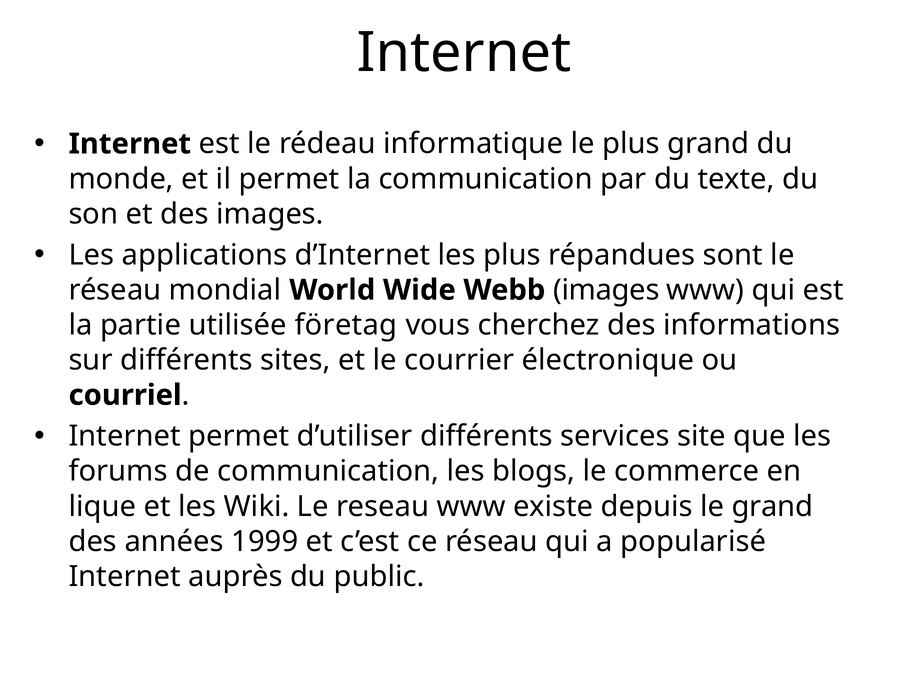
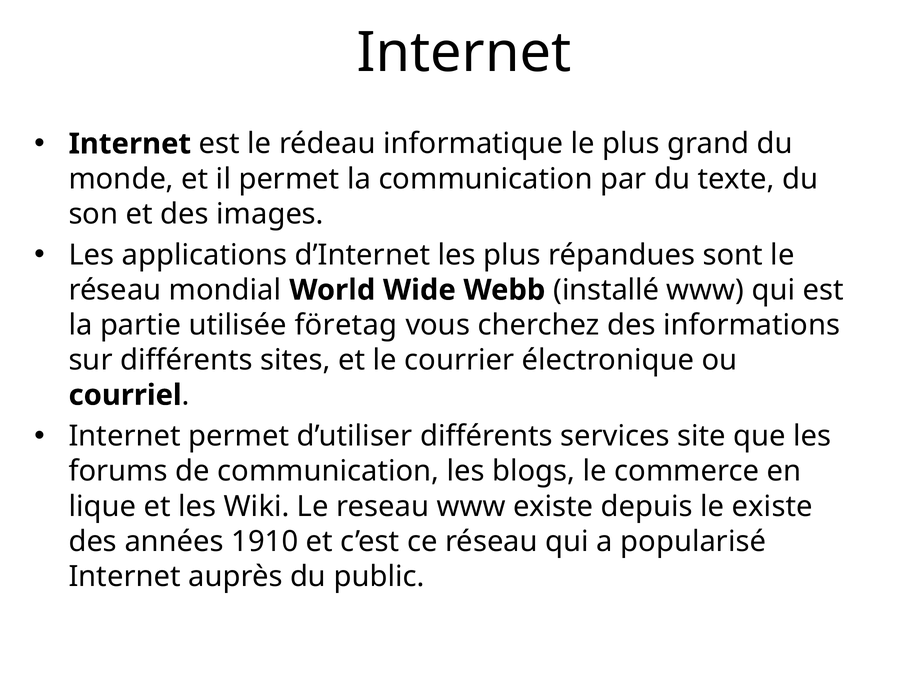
Webb images: images -> installé (606, 290)
le grand: grand -> existe (772, 506)
1999: 1999 -> 1910 (265, 541)
